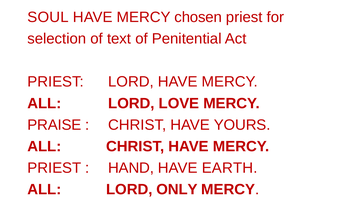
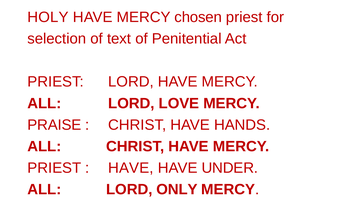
SOUL: SOUL -> HOLY (48, 17)
YOURS: YOURS -> HANDS (242, 125)
HAND: HAND -> HAVE (131, 168)
EARTH: EARTH -> UNDER (230, 168)
